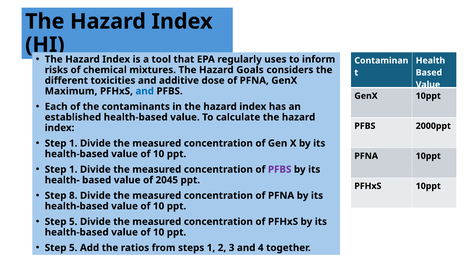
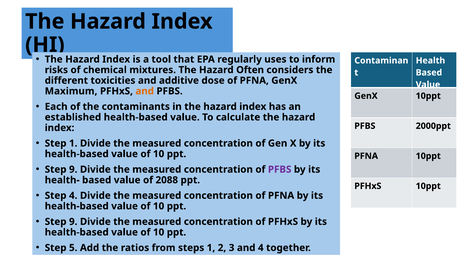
Goals: Goals -> Often (250, 70)
and colour: blue -> orange (145, 91)
1: 1 -> 9 (73, 169)
2045: 2045 -> 2088 (167, 180)
Step 8: 8 -> 4 (73, 195)
5: 5 -> 9 (73, 222)
